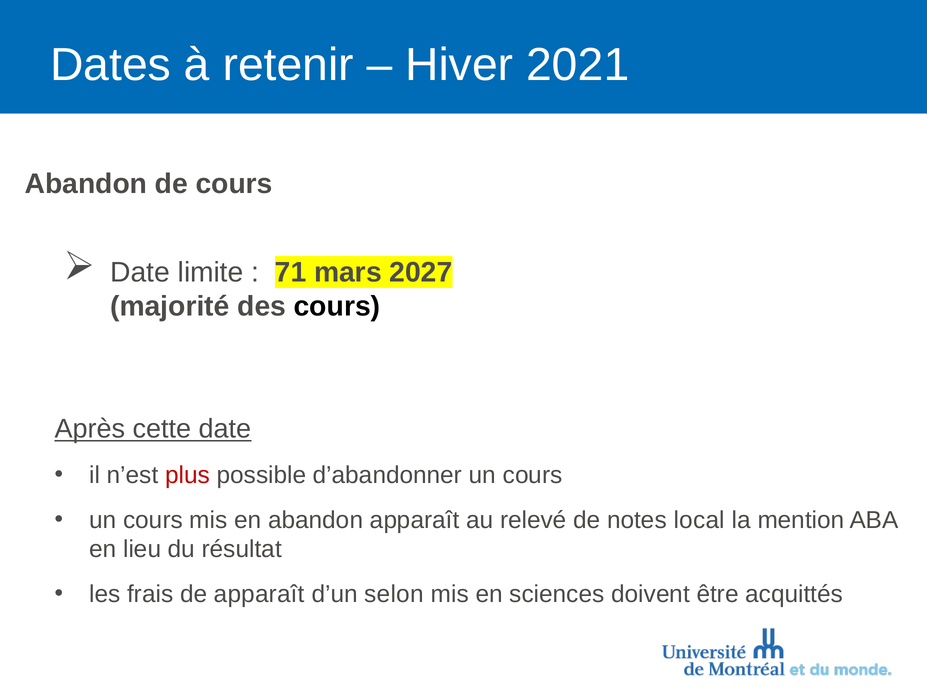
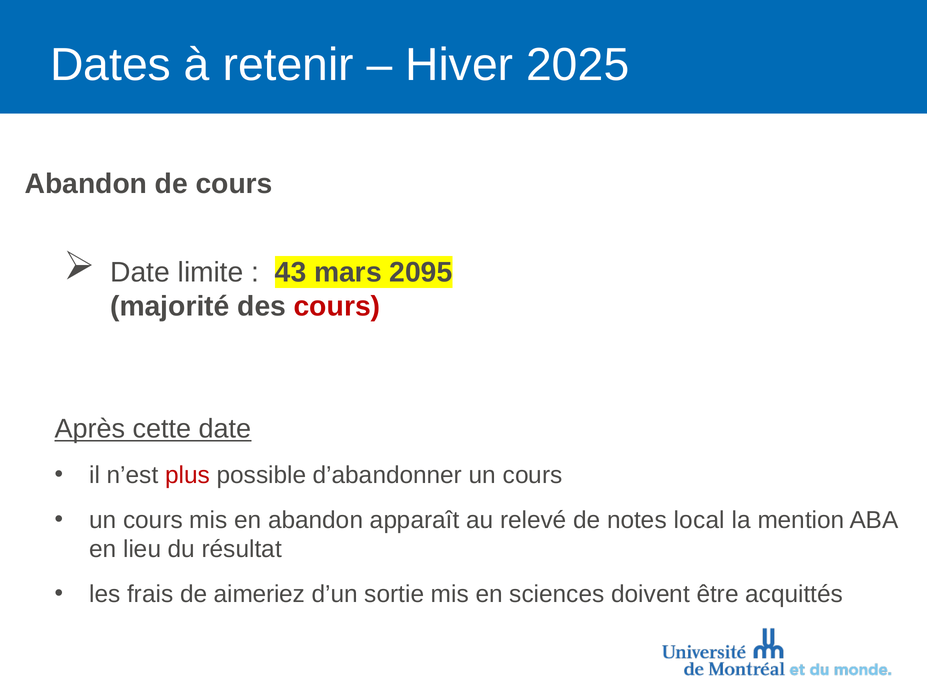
2021: 2021 -> 2025 (578, 65)
71: 71 -> 43 (291, 272)
2027: 2027 -> 2095 (421, 272)
cours colour: black -> red (337, 306)
de apparaît: apparaît -> aimeriez (259, 594)
selon: selon -> sortie (394, 594)
